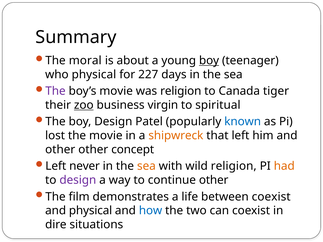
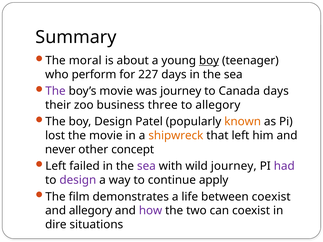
who physical: physical -> perform (94, 75)
was religion: religion -> journey (181, 91)
Canada tiger: tiger -> days (276, 91)
zoo underline: present -> none (84, 105)
virgin: virgin -> three (163, 105)
to spiritual: spiritual -> allegory (218, 105)
known colour: blue -> orange (243, 122)
other: other -> never (60, 150)
never: never -> failed (84, 166)
sea colour: orange -> purple (146, 166)
wild religion: religion -> journey (234, 166)
had colour: orange -> purple (284, 166)
continue other: other -> apply (214, 180)
and physical: physical -> allegory (91, 211)
how colour: blue -> purple (151, 211)
